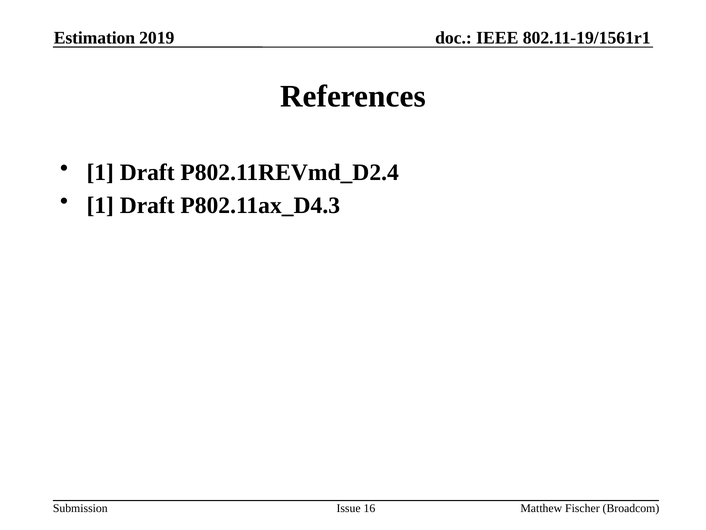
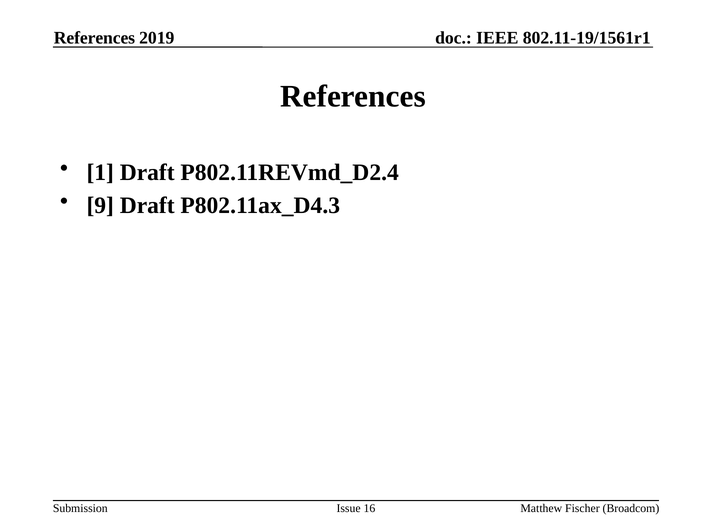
Estimation: Estimation -> References (94, 38)
1: 1 -> 9 (100, 205)
